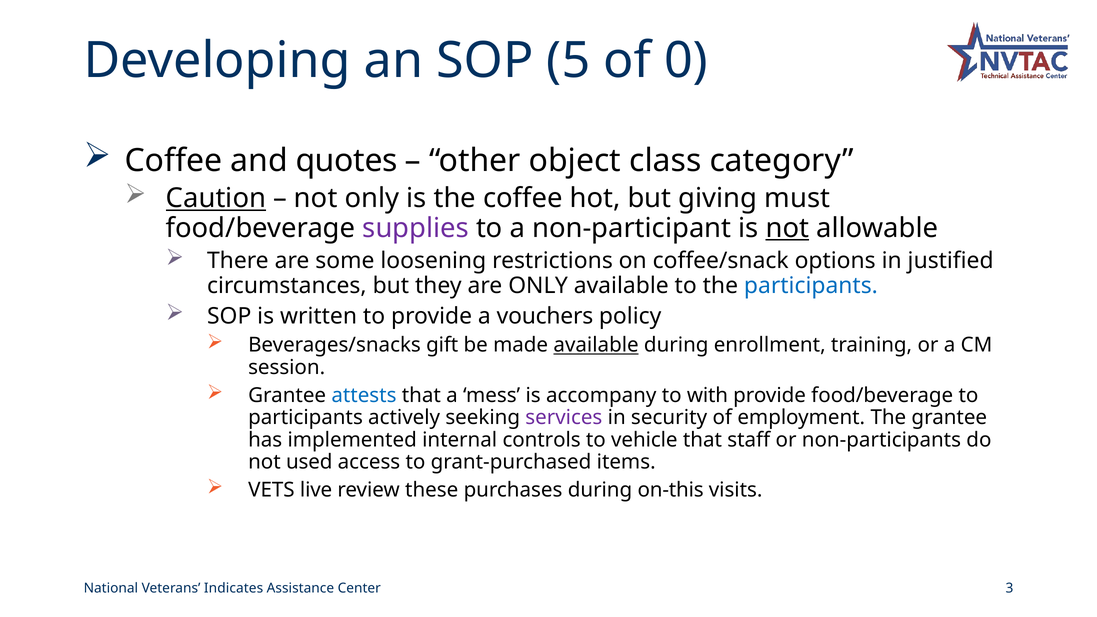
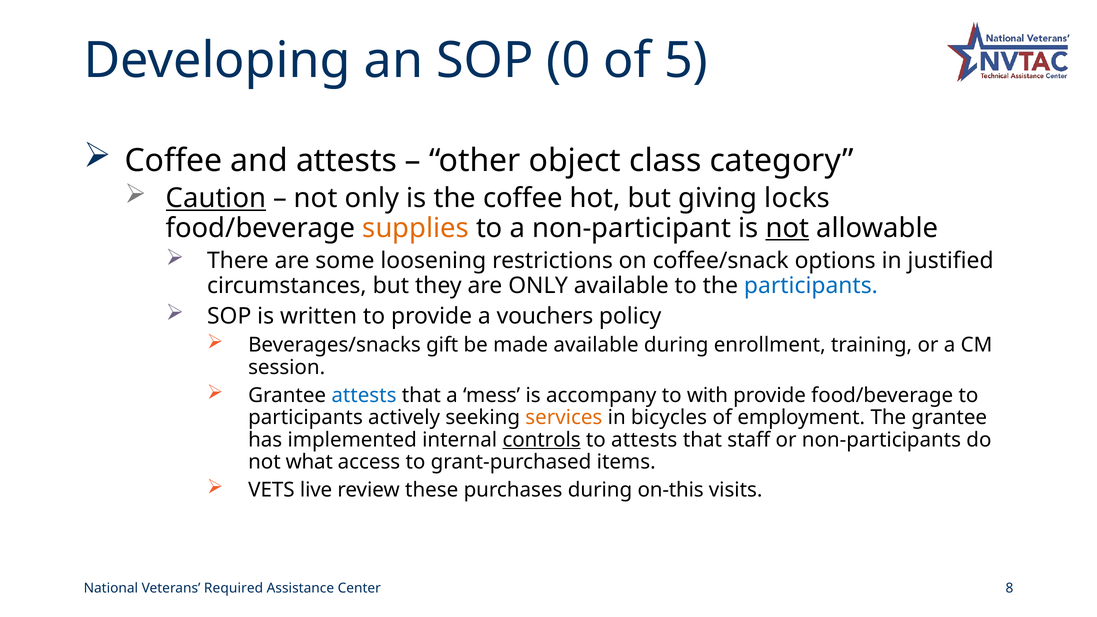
5: 5 -> 0 (568, 61)
0: 0 -> 5 (686, 61)
and quotes: quotes -> attests (347, 161)
must: must -> locks (797, 198)
supplies colour: purple -> orange (416, 228)
available underline: present -> none (596, 345)
services colour: purple -> orange (564, 418)
security: security -> bicycles (669, 418)
controls underline: none -> present (542, 440)
to vehicle: vehicle -> attests (644, 440)
used: used -> what (309, 462)
Indicates: Indicates -> Required (234, 588)
3: 3 -> 8 (1009, 588)
